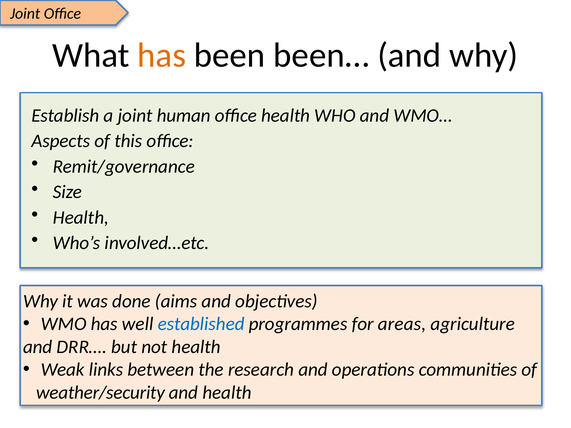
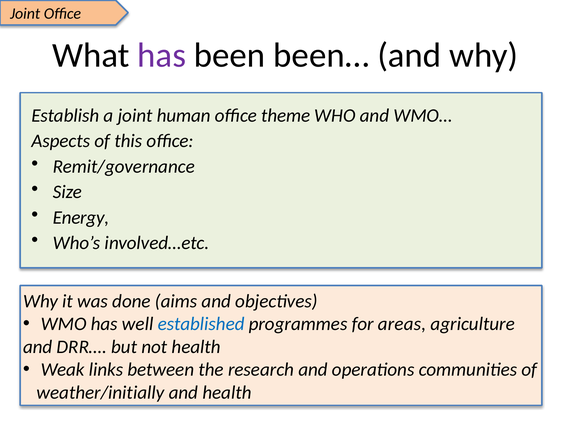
has colour: orange -> purple (162, 55)
office health: health -> theme (286, 115)
Health: Health -> Energy (81, 218)
weather/security: weather/security -> weather/initially (100, 393)
